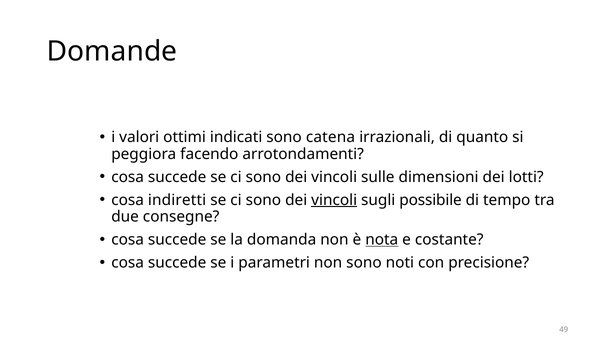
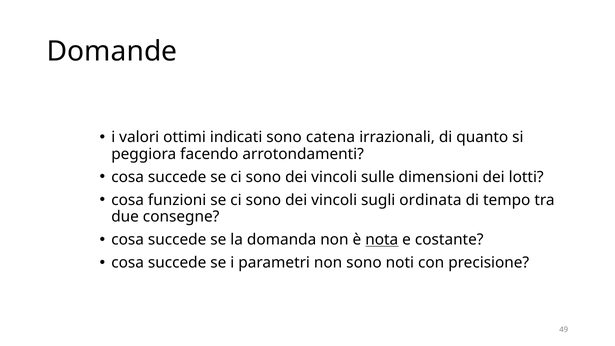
indiretti: indiretti -> funzioni (177, 200)
vincoli underline: present -> none (334, 200)
possibile: possibile -> ordinata (430, 200)
